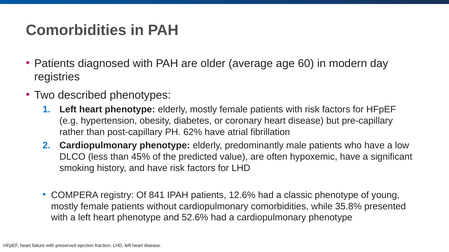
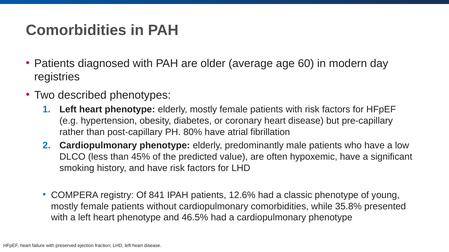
62%: 62% -> 80% (193, 132)
52.6%: 52.6% -> 46.5% (195, 218)
